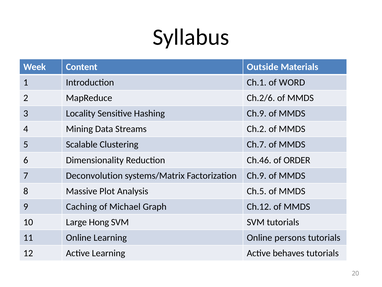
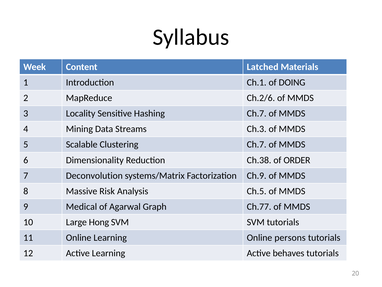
Outside: Outside -> Latched (263, 67)
WORD: WORD -> DOING (292, 82)
Hashing Ch.9: Ch.9 -> Ch.7 (257, 113)
Ch.2: Ch.2 -> Ch.3 (257, 129)
Ch.46: Ch.46 -> Ch.38 (259, 160)
Plot: Plot -> Risk (107, 191)
Caching: Caching -> Medical (81, 206)
Michael: Michael -> Agarwal (125, 206)
Ch.12: Ch.12 -> Ch.77 (259, 206)
